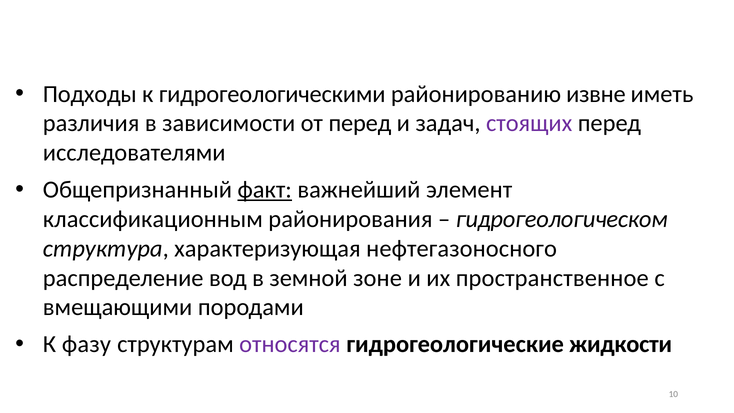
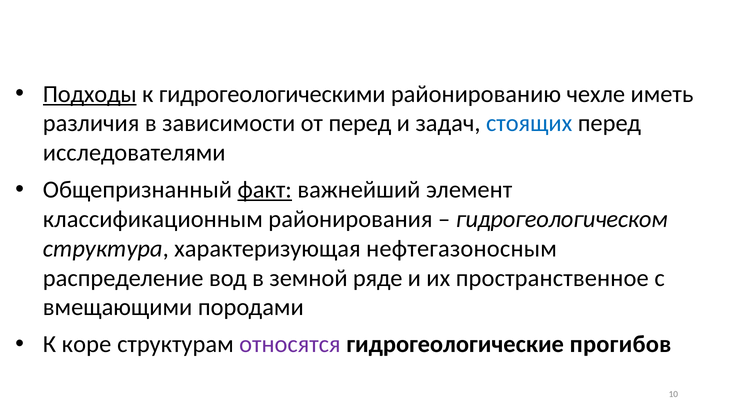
Подходы underline: none -> present (90, 94)
извне: извне -> чехле (596, 94)
стоящих colour: purple -> blue (529, 123)
нефтегазоносного: нефтегазоносного -> нефтегазоносным (462, 248)
зоне: зоне -> ряде (378, 278)
фазу: фазу -> коре (87, 344)
жидкости: жидкости -> прогибов (620, 344)
